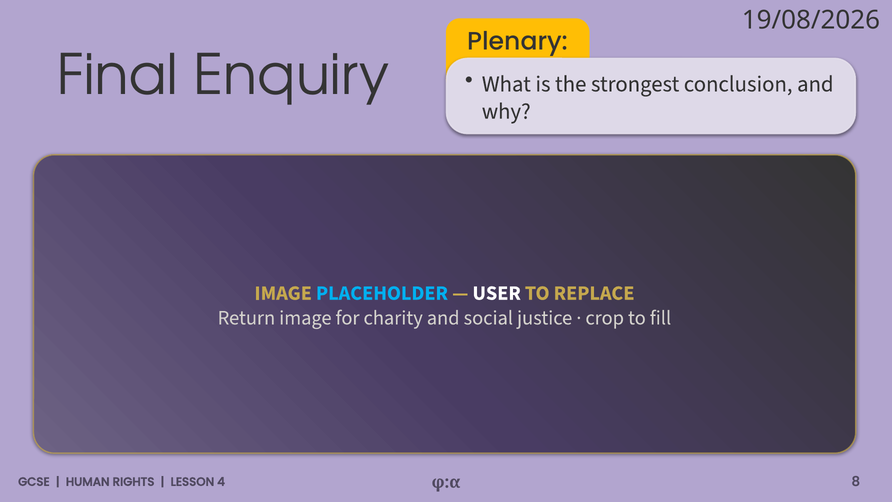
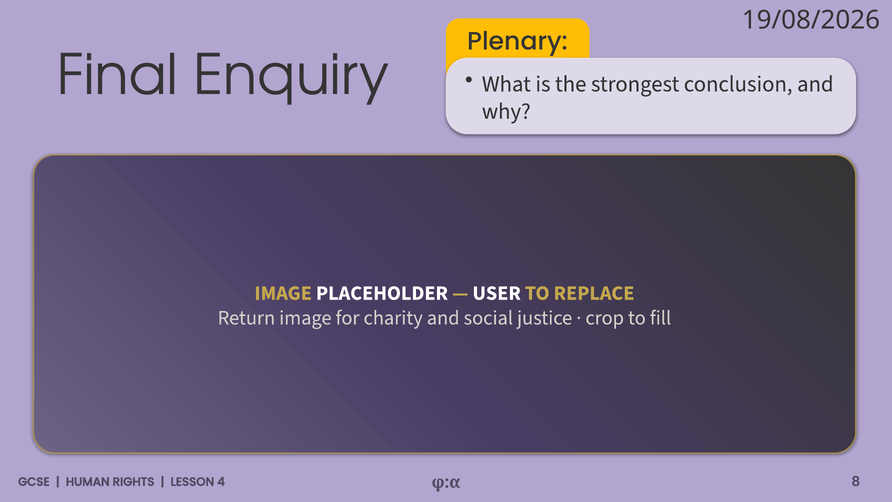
PLACEHOLDER colour: light blue -> white (382, 293)
